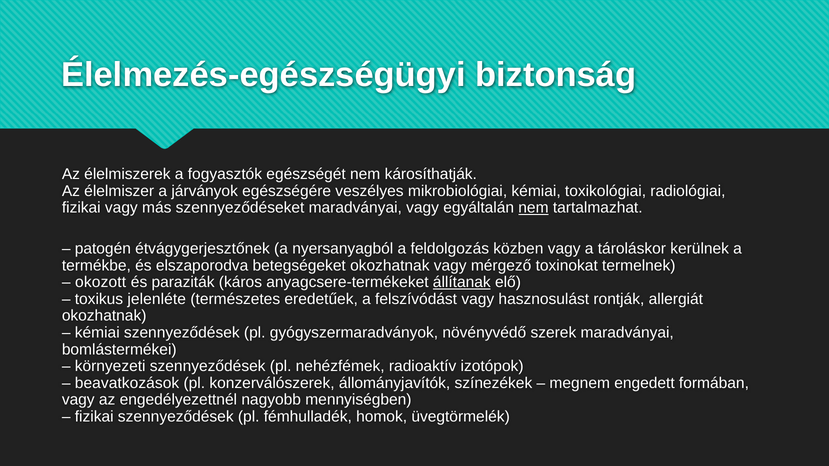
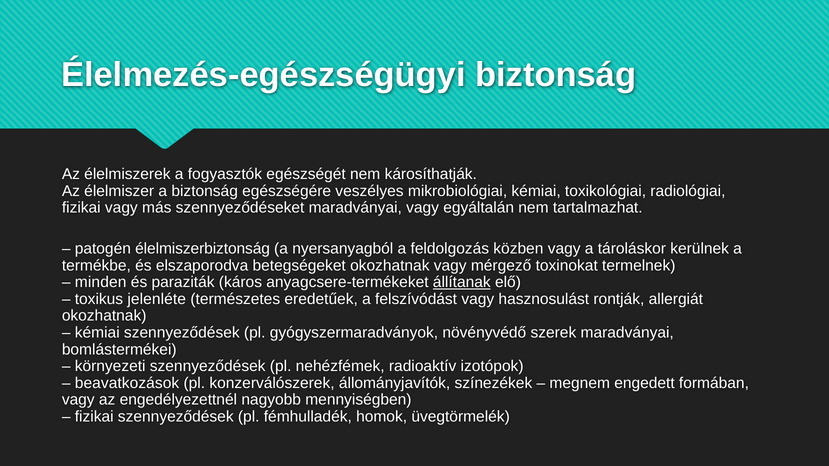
a járványok: járványok -> biztonság (205, 191)
nem underline: present -> none (533, 208)
étvágygerjesztőnek: étvágygerjesztőnek -> élelmiszerbiztonság (203, 249)
okozott: okozott -> minden (101, 282)
